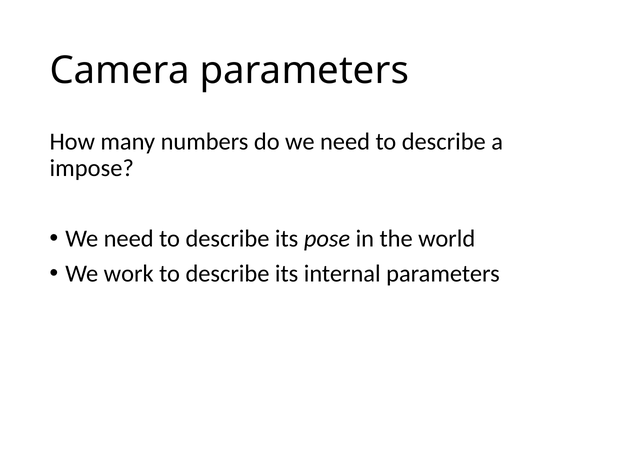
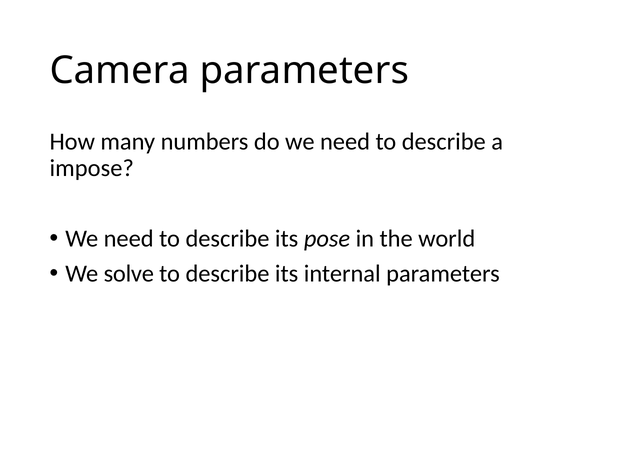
work: work -> solve (129, 274)
